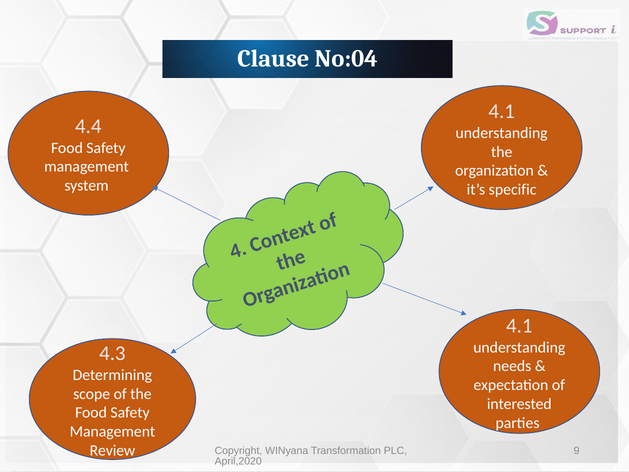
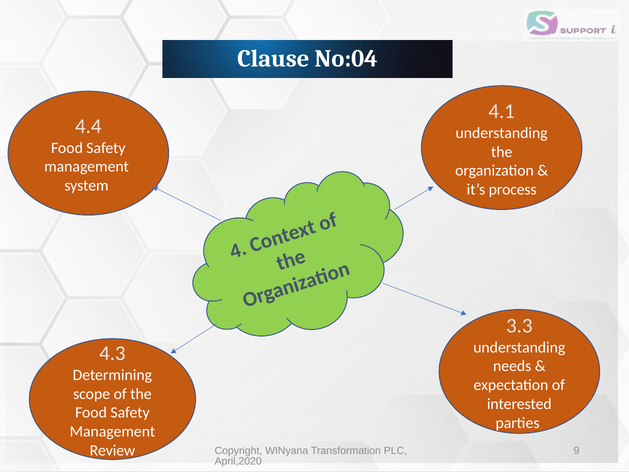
specific: specific -> process (513, 190)
4.1: 4.1 -> 3.3 (519, 326)
